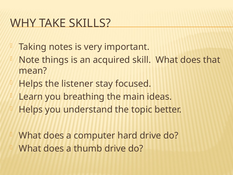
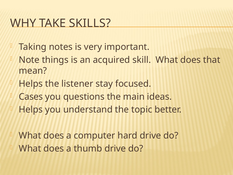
Learn: Learn -> Cases (31, 97)
breathing: breathing -> questions (84, 97)
